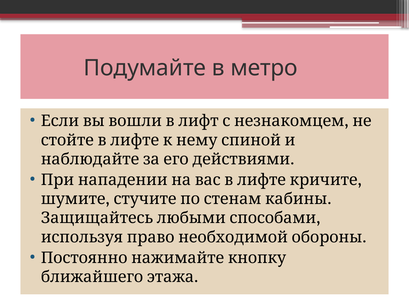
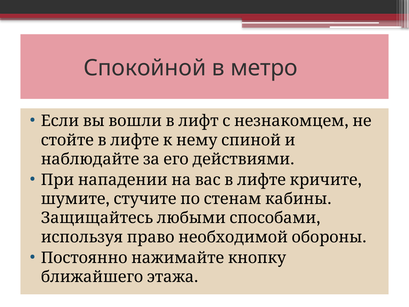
Подумайте: Подумайте -> Спокойной (145, 68)
